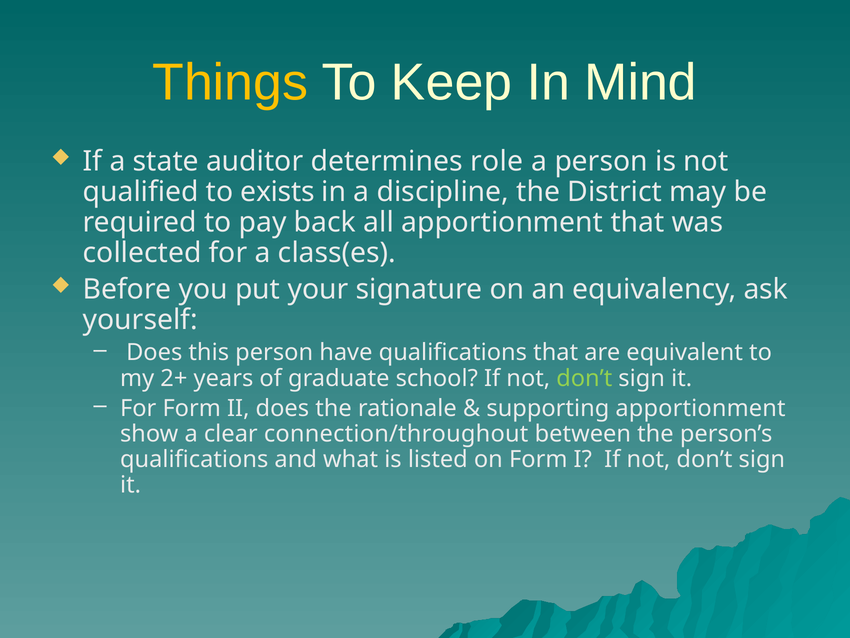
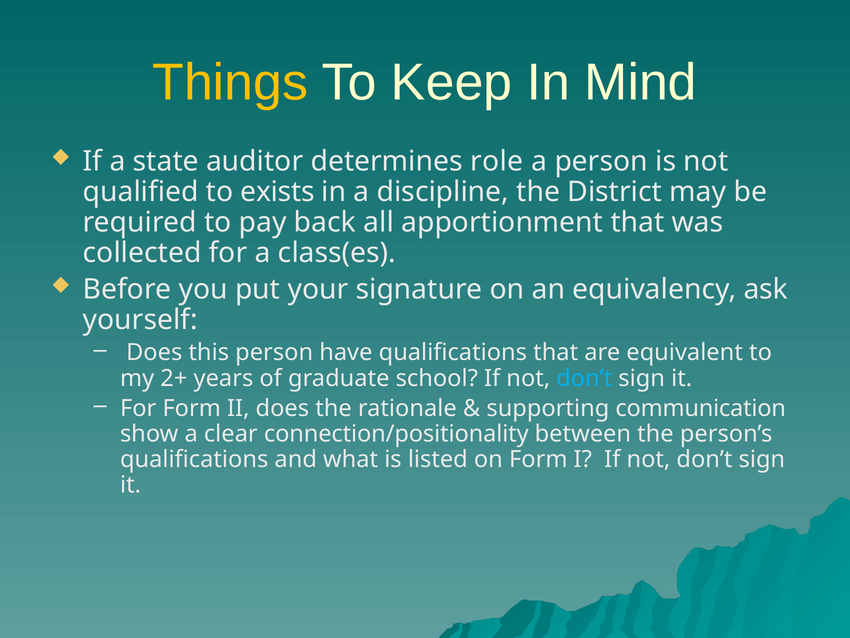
don’t colour: light green -> light blue (584, 378)
supporting apportionment: apportionment -> communication (701, 408)
connection/throughout: connection/throughout -> connection/positionality (396, 434)
